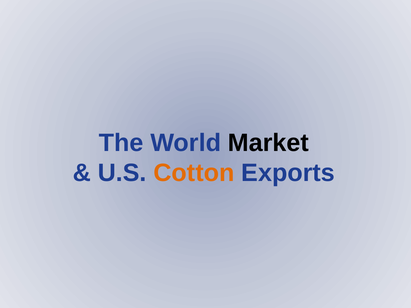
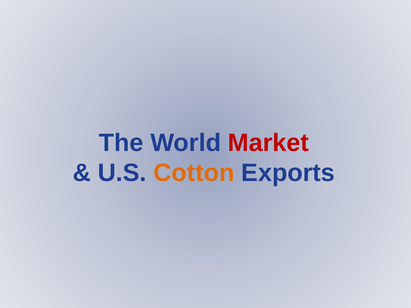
Market colour: black -> red (268, 143)
